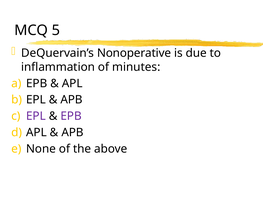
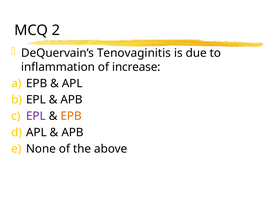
5: 5 -> 2 (56, 30)
Nonoperative: Nonoperative -> Tenovaginitis (134, 53)
minutes: minutes -> increase (136, 67)
EPB colour: purple -> orange (71, 116)
